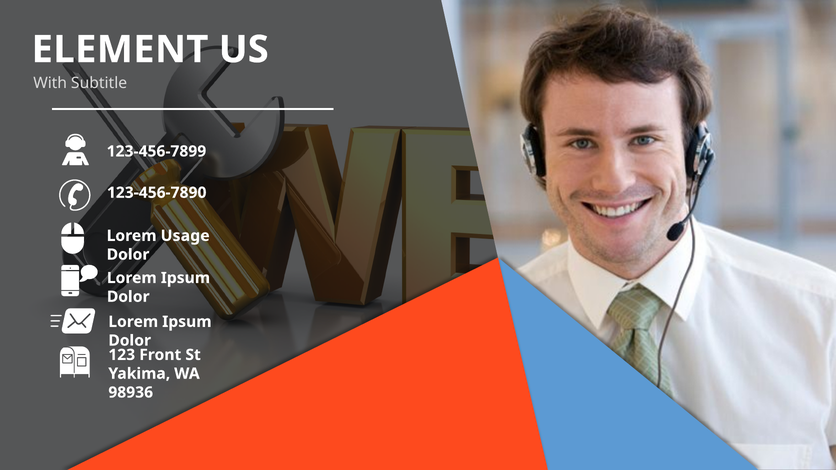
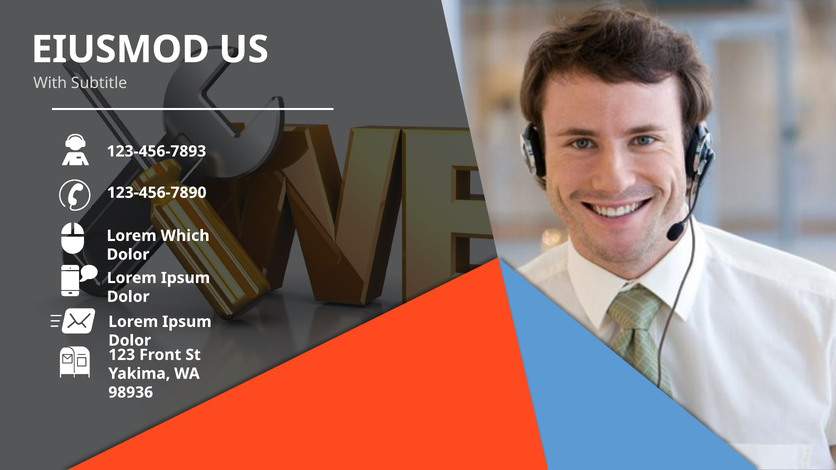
ELEMENT: ELEMENT -> EIUSMOD (120, 50)
123-456-7899: 123-456-7899 -> 123-456-7893 (156, 151)
Usage: Usage -> Which (185, 236)
